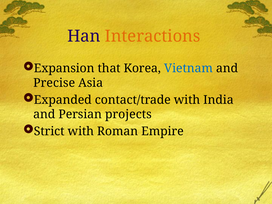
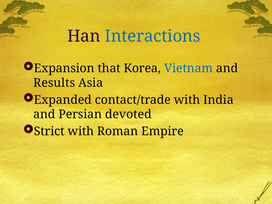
Interactions colour: orange -> blue (153, 36)
Precise: Precise -> Results (54, 83)
projects: projects -> devoted (128, 114)
